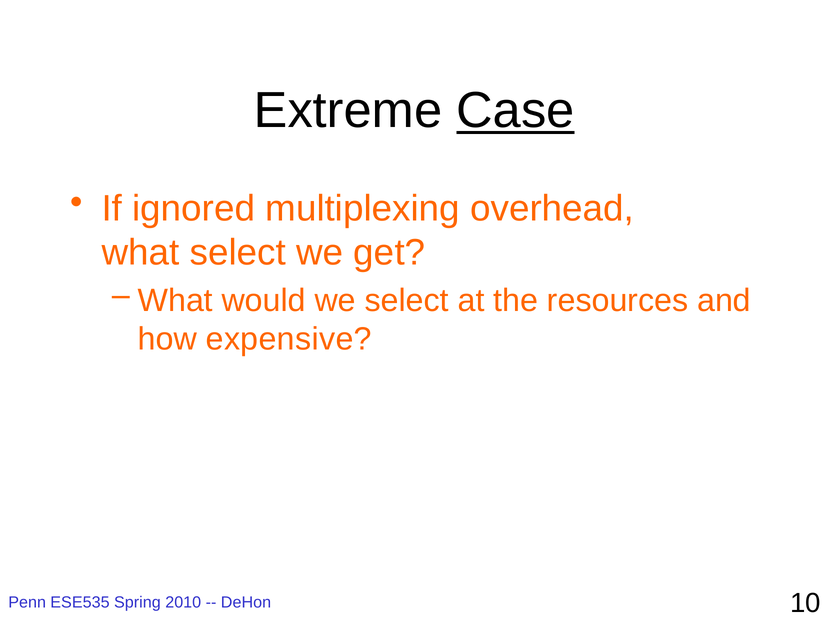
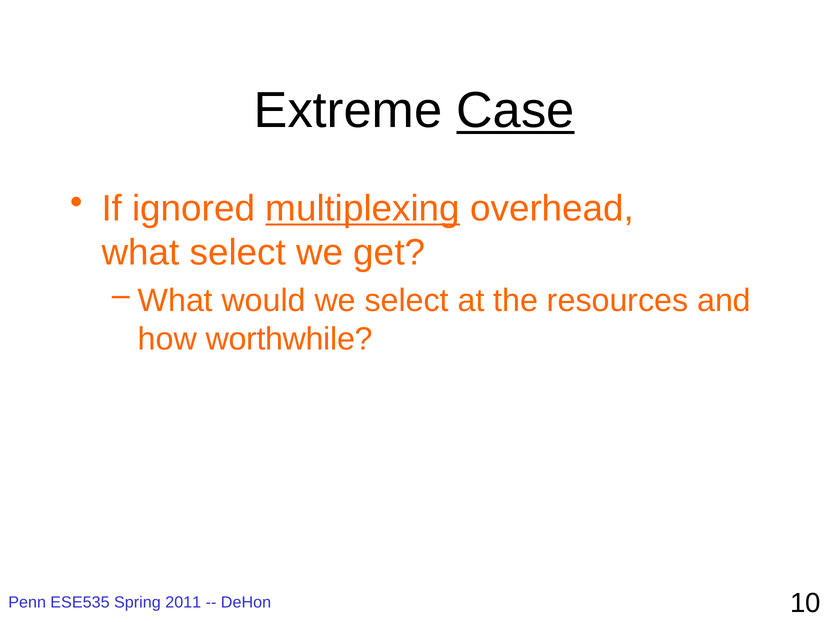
multiplexing underline: none -> present (363, 208)
expensive: expensive -> worthwhile (289, 339)
2010: 2010 -> 2011 (183, 602)
